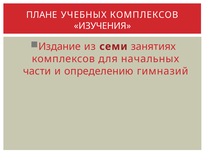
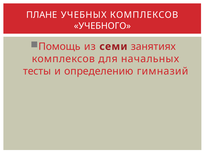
ИЗУЧЕНИЯ: ИЗУЧЕНИЯ -> УЧЕБНОГО (102, 26)
Издание: Издание -> Помощь (59, 46)
части: части -> тесты (37, 71)
